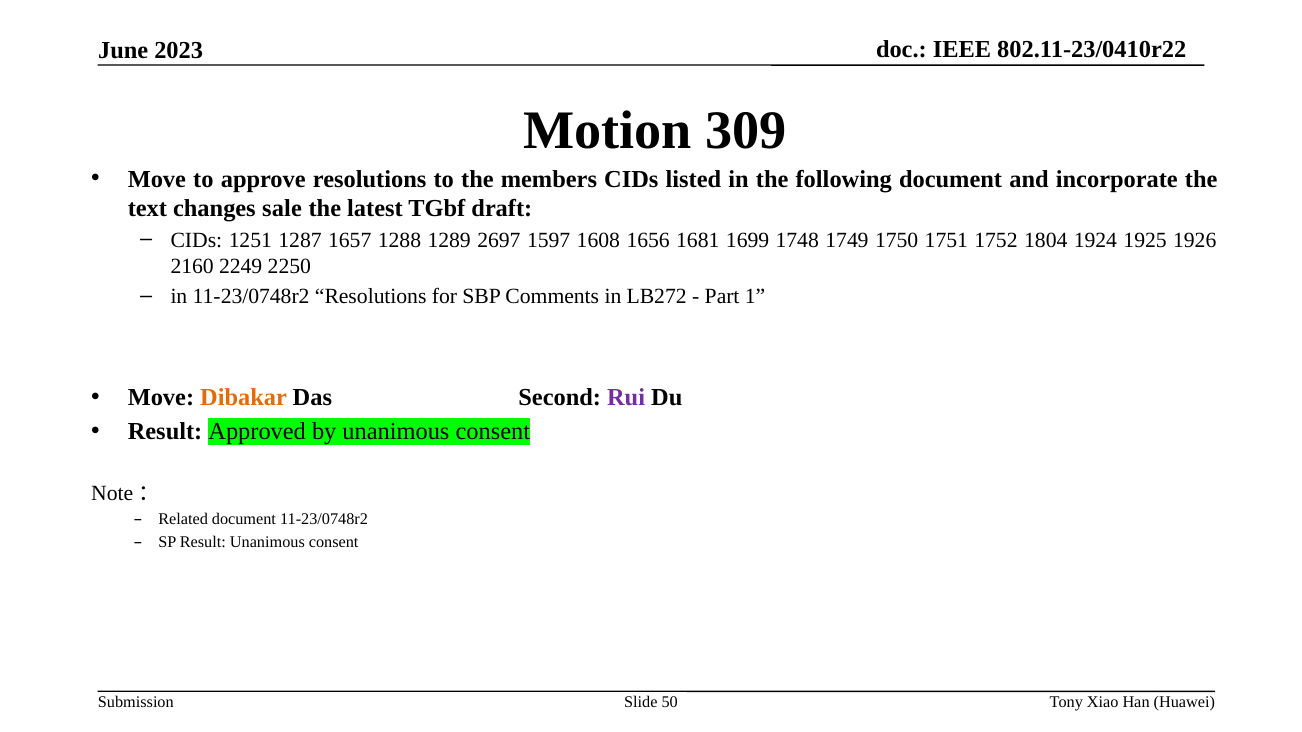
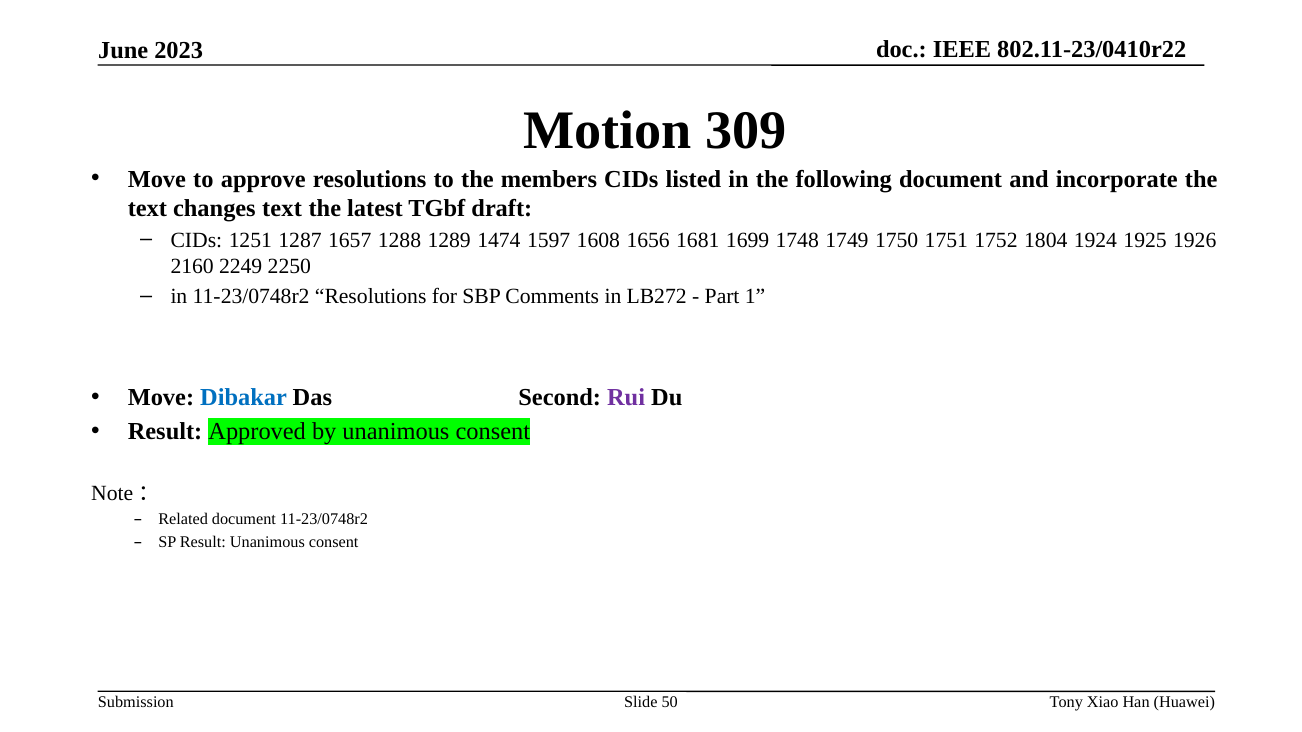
changes sale: sale -> text (282, 208)
2697: 2697 -> 1474 (499, 240)
Dibakar colour: orange -> blue (244, 398)
